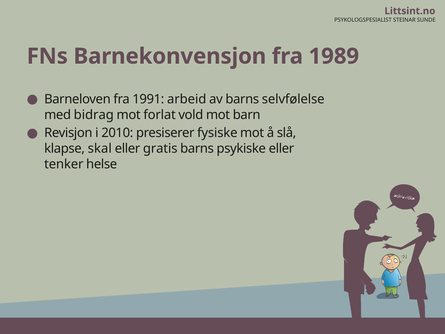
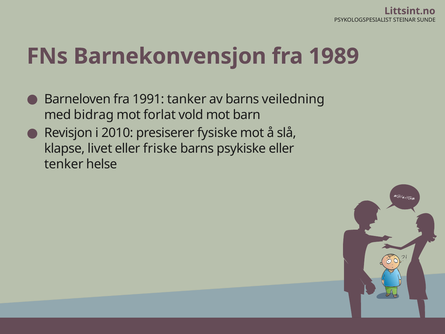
arbeid: arbeid -> tanker (187, 99)
selvfølelse: selvfølelse -> veiledning (293, 99)
skal: skal -> livet (100, 148)
gratis: gratis -> friske (160, 148)
